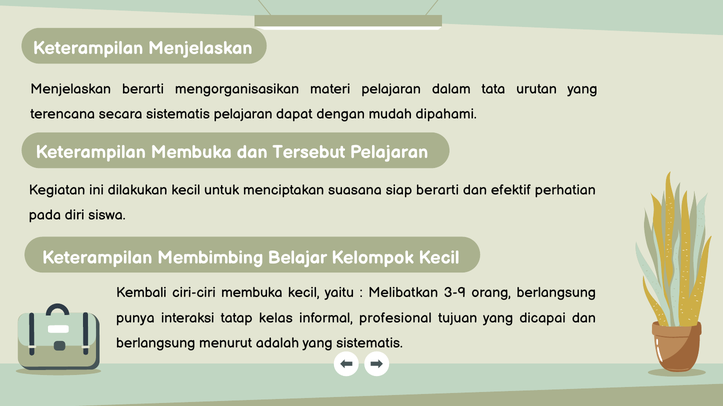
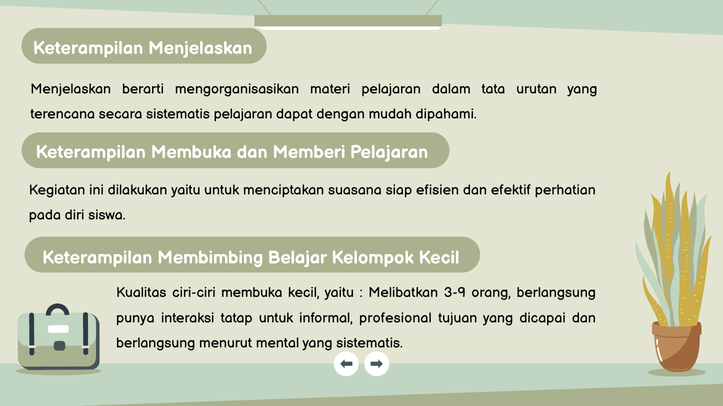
Tersebut: Tersebut -> Memberi (309, 153)
dilakukan kecil: kecil -> yaitu (186, 190)
siap berarti: berarti -> efisien (438, 190)
Kembali: Kembali -> Kualitas (141, 293)
tatap kelas: kelas -> untuk (276, 319)
adalah: adalah -> mental (278, 344)
